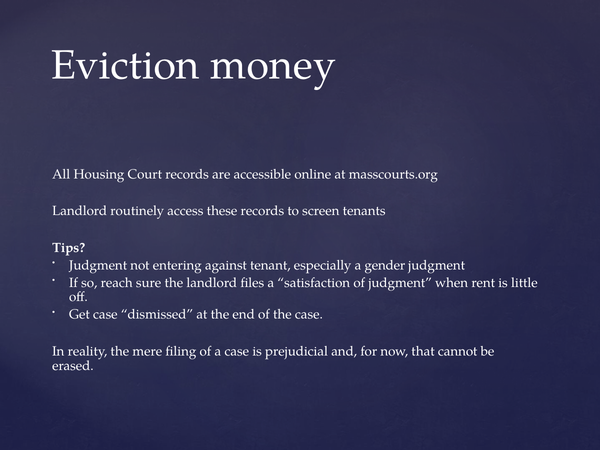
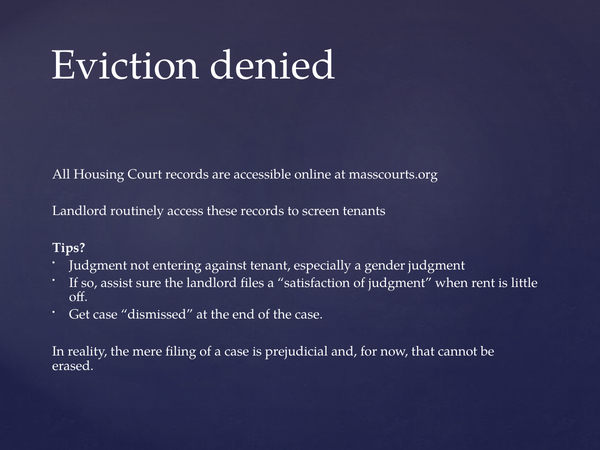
money: money -> denied (273, 65)
reach: reach -> assist (117, 283)
